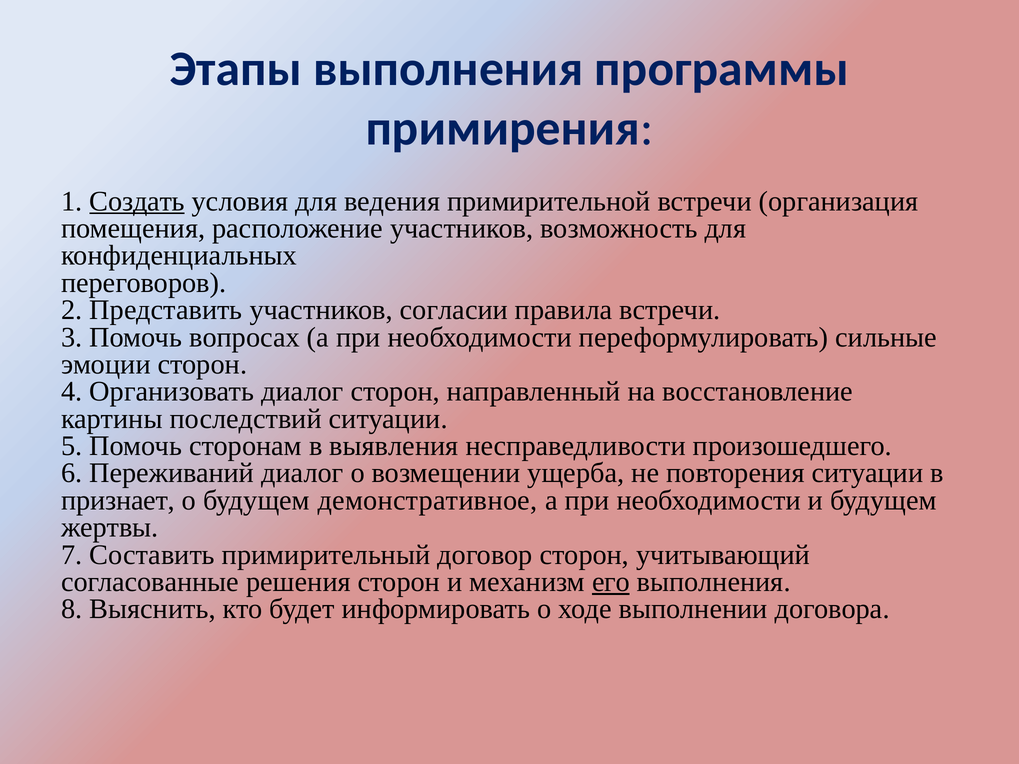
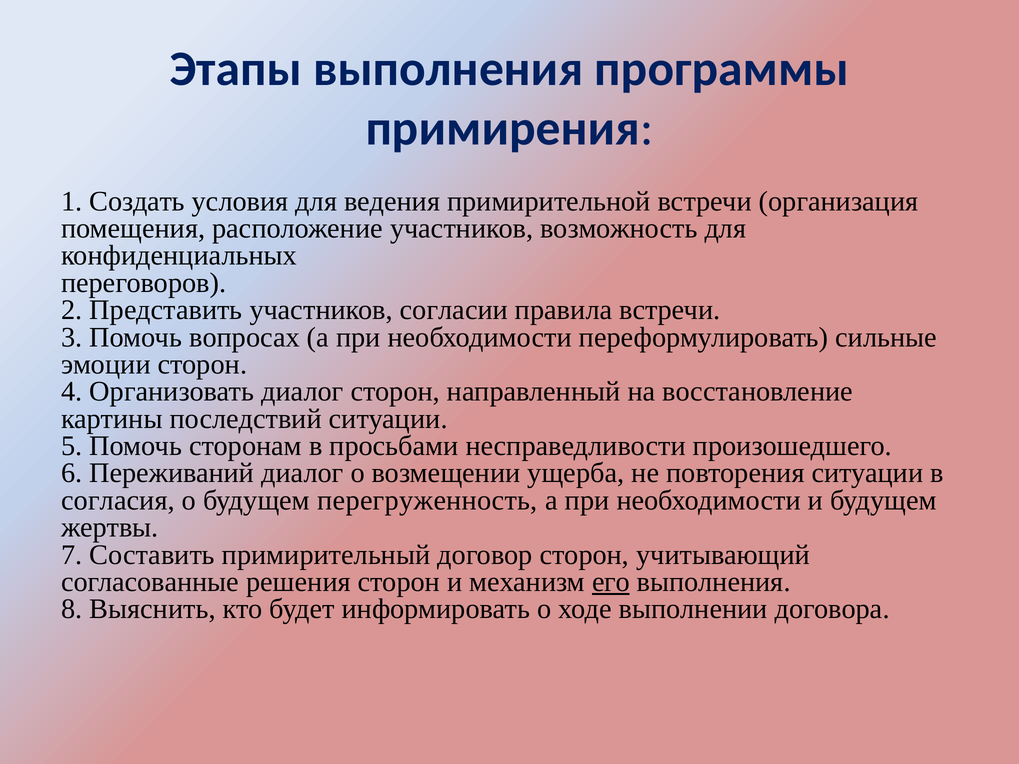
Создать underline: present -> none (137, 201)
выявления: выявления -> просьбами (394, 446)
признает: признает -> согласия (118, 500)
демонстративное: демонстративное -> перегруженность (427, 500)
